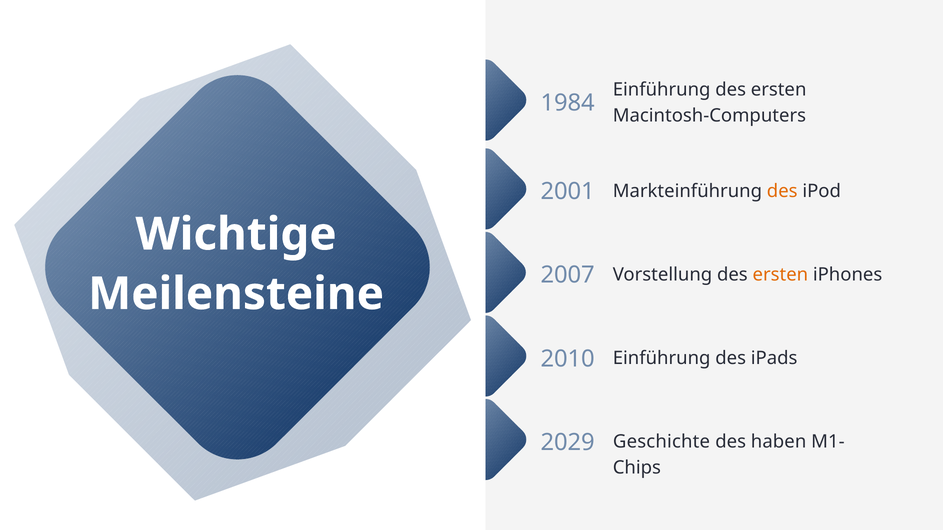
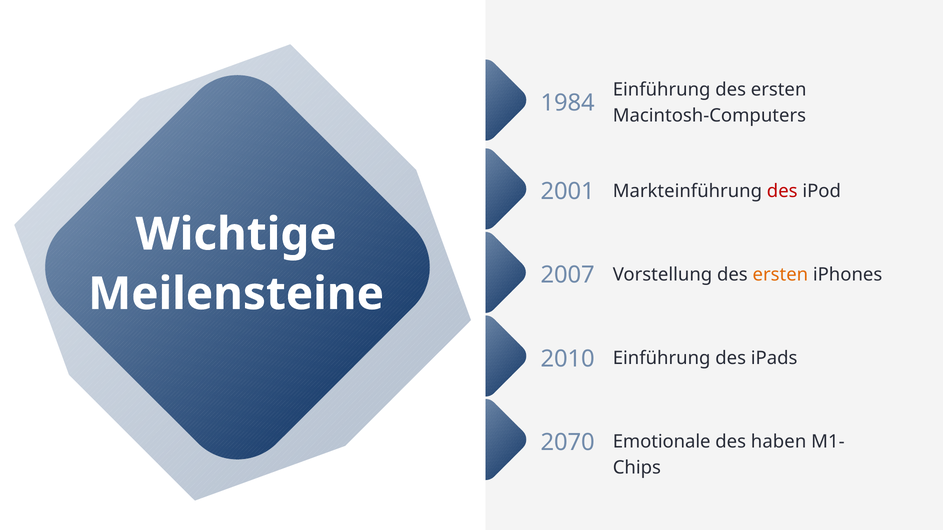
des colour: orange -> red (782, 191)
2029: 2029 -> 2070 (568, 443)
Geschichte: Geschichte -> Emotionale (662, 442)
